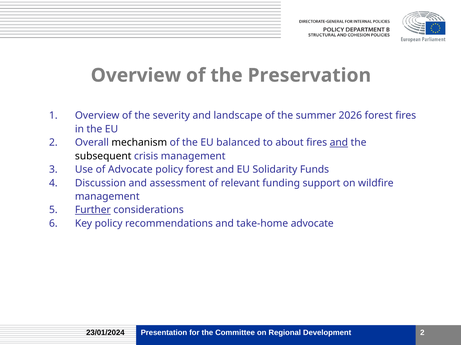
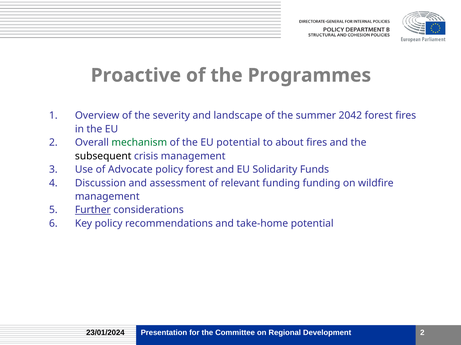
Overview: Overview -> Proactive (136, 76)
Preservation: Preservation -> Programmes (309, 76)
2026: 2026 -> 2042 (350, 116)
mechanism colour: black -> green (139, 143)
EU balanced: balanced -> potential (238, 143)
and underline: present -> none (339, 143)
funding support: support -> funding (321, 183)
take-home advocate: advocate -> potential (312, 224)
